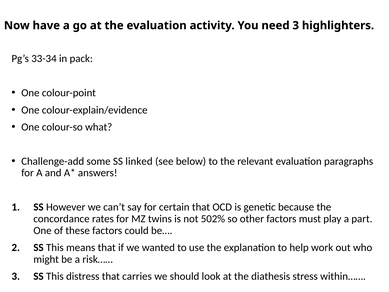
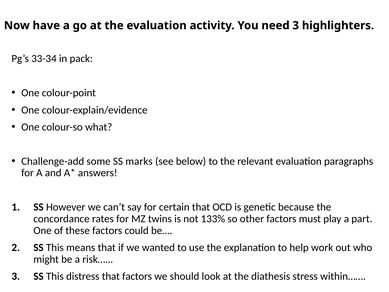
linked: linked -> marks (139, 161)
502%: 502% -> 133% (213, 219)
that carries: carries -> factors (137, 276)
